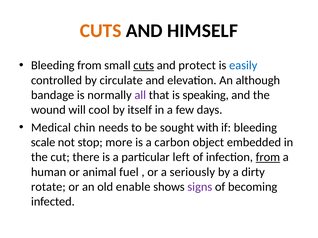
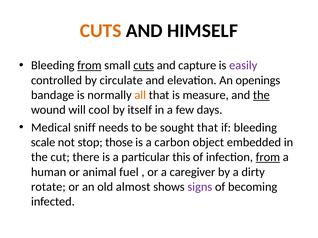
from underline: none -> present (89, 66)
protect: protect -> capture (197, 66)
easily colour: blue -> purple (243, 66)
although: although -> openings (258, 80)
all colour: purple -> orange (140, 95)
speaking: speaking -> measure (206, 95)
the underline: none -> present (261, 95)
chin: chin -> sniff (85, 128)
sought with: with -> that (208, 128)
more: more -> those (119, 143)
left: left -> this (181, 157)
seriously: seriously -> caregiver (192, 172)
enable: enable -> almost (133, 187)
